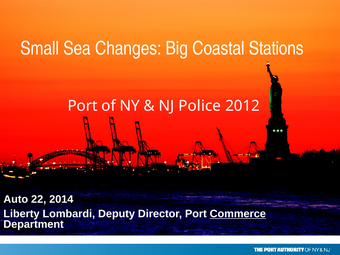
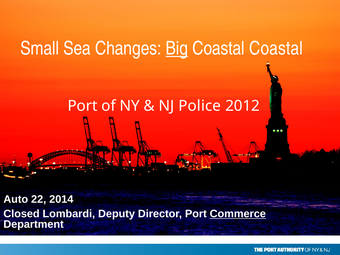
Big underline: none -> present (177, 48)
Coastal Stations: Stations -> Coastal (276, 48)
Liberty: Liberty -> Closed (21, 214)
